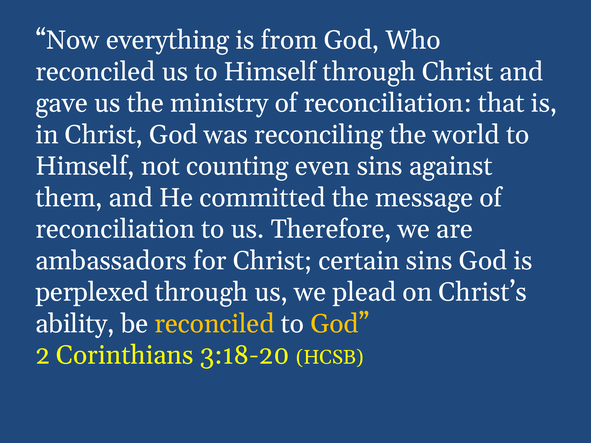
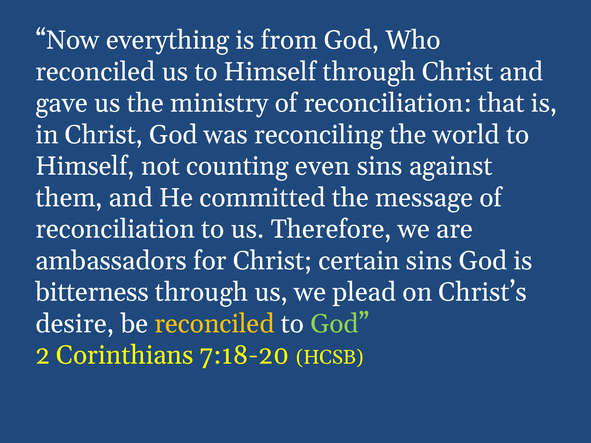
perplexed: perplexed -> bitterness (92, 292)
ability: ability -> desire (75, 324)
God colour: yellow -> light green (340, 324)
3:18-20: 3:18-20 -> 7:18-20 (245, 355)
